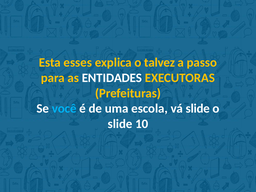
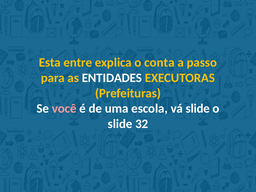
esses: esses -> entre (78, 62)
talvez: talvez -> conta (159, 62)
você colour: light blue -> pink (64, 109)
10: 10 -> 32 (142, 124)
